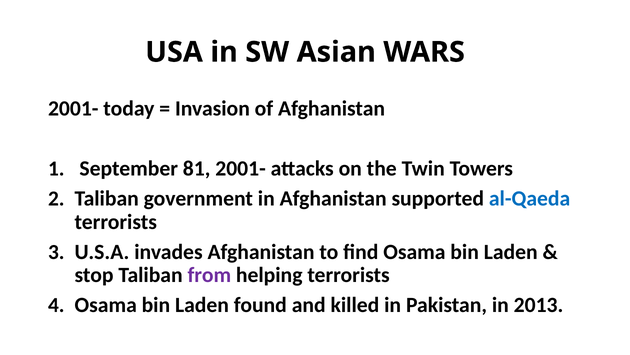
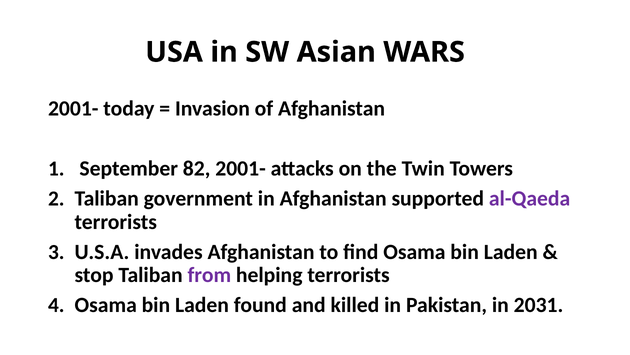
81: 81 -> 82 (197, 168)
al-Qaeda colour: blue -> purple (530, 198)
2013: 2013 -> 2031 (539, 305)
